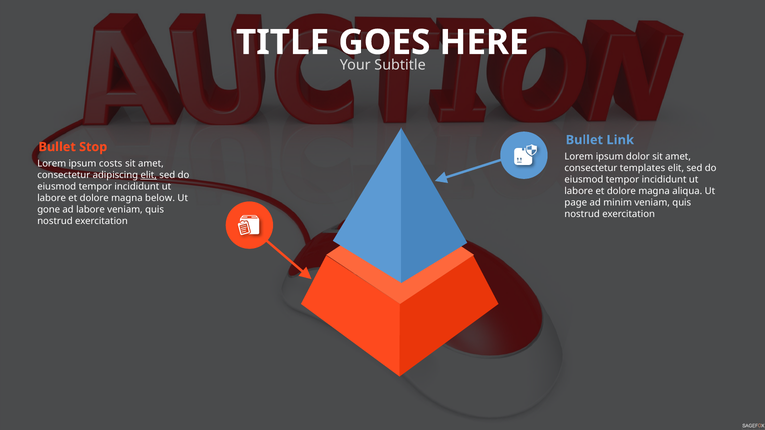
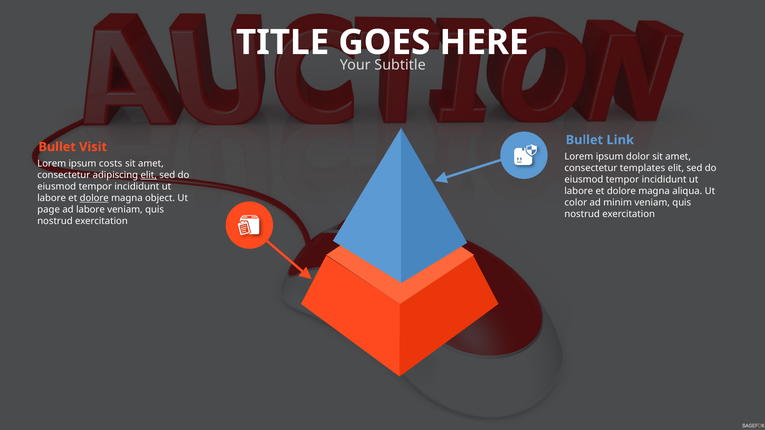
Stop: Stop -> Visit (93, 147)
dolore underline: none -> present (94, 198)
below: below -> object (160, 198)
page: page -> color (576, 203)
gone: gone -> page (49, 210)
